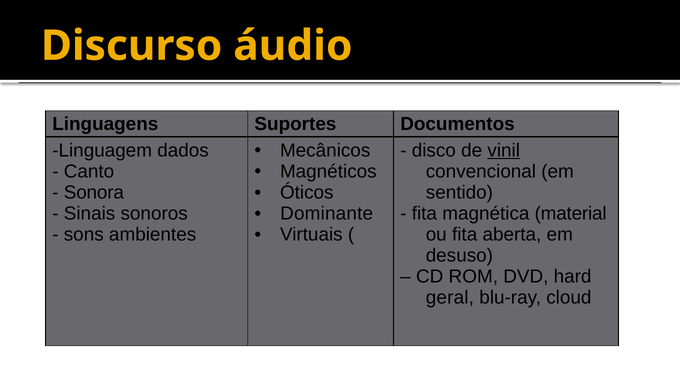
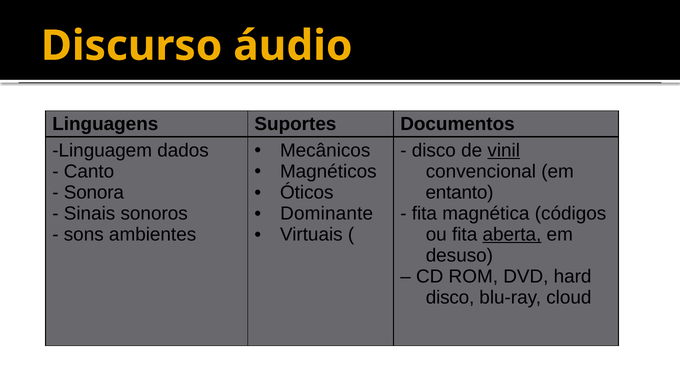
sentido: sentido -> entanto (460, 193)
material: material -> códigos (571, 214)
aberta underline: none -> present (512, 235)
geral: geral -> disco (450, 298)
